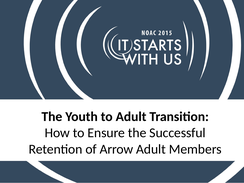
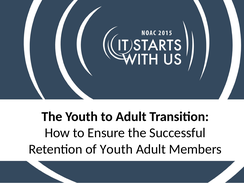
of Arrow: Arrow -> Youth (116, 149)
